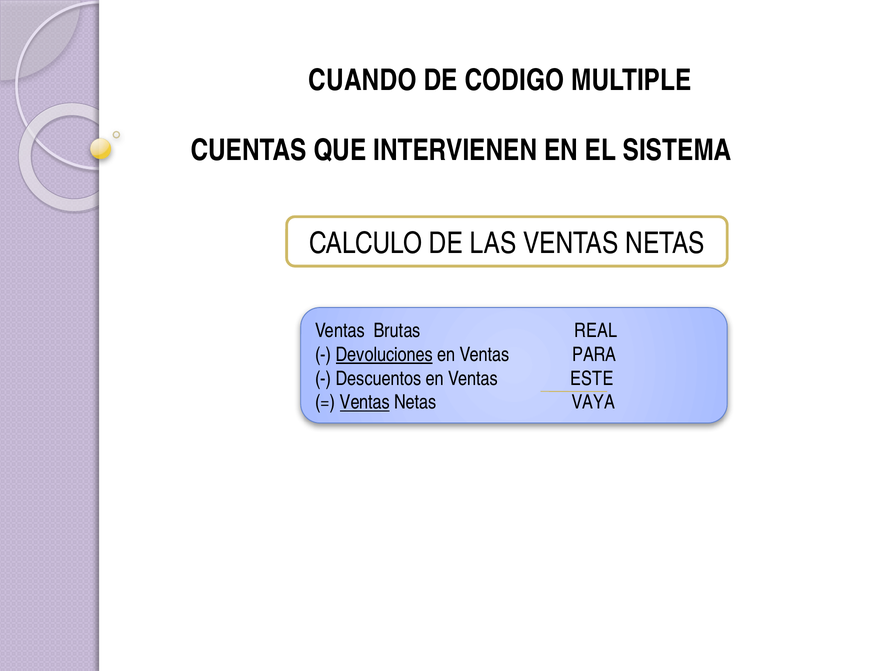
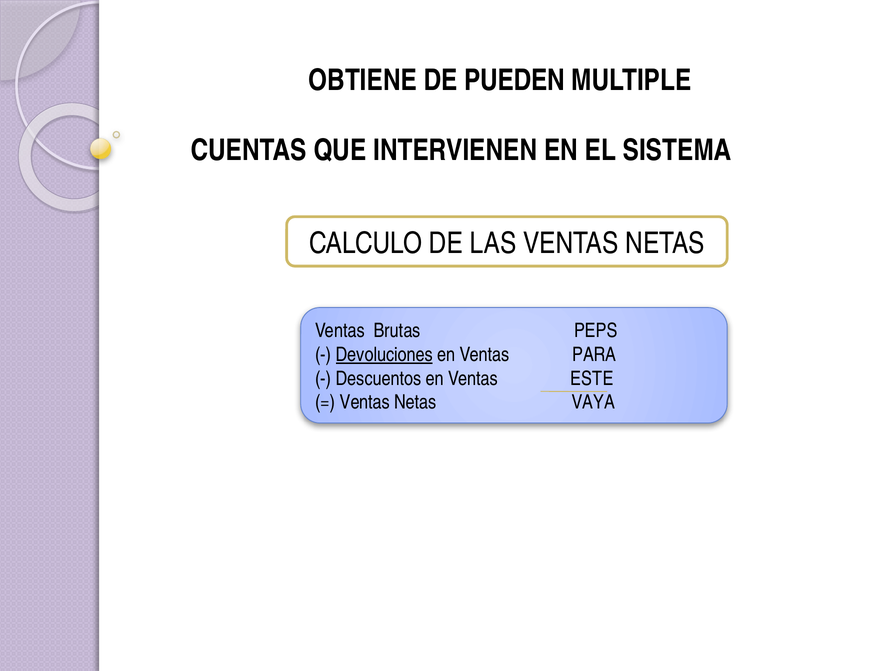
CUANDO: CUANDO -> OBTIENE (363, 80)
CODIGO: CODIGO -> PUEDEN (515, 80)
REAL: REAL -> PEPS (596, 331)
Ventas underline: present -> none (365, 403)
